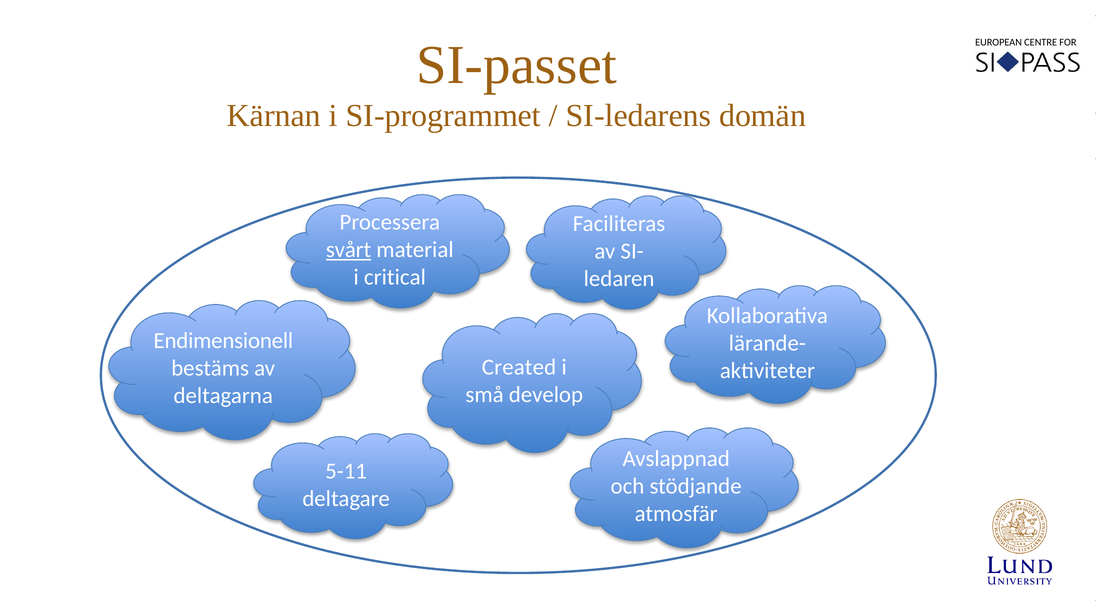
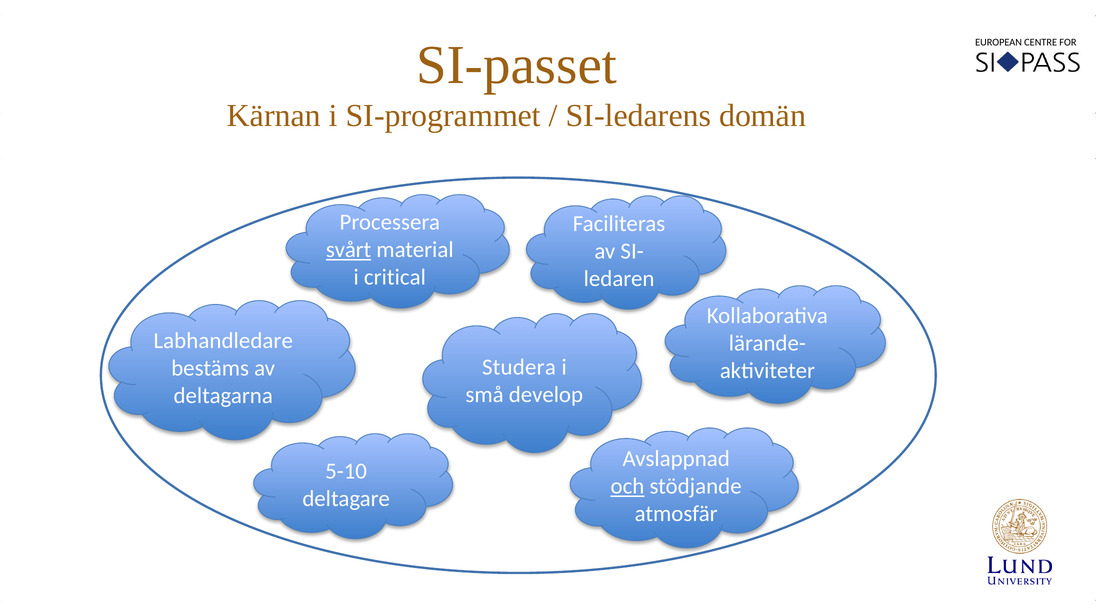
Endimensionell: Endimensionell -> Labhandledare (223, 341)
Created: Created -> Studera (519, 367)
5-11: 5-11 -> 5-10 (346, 471)
och underline: none -> present (627, 486)
